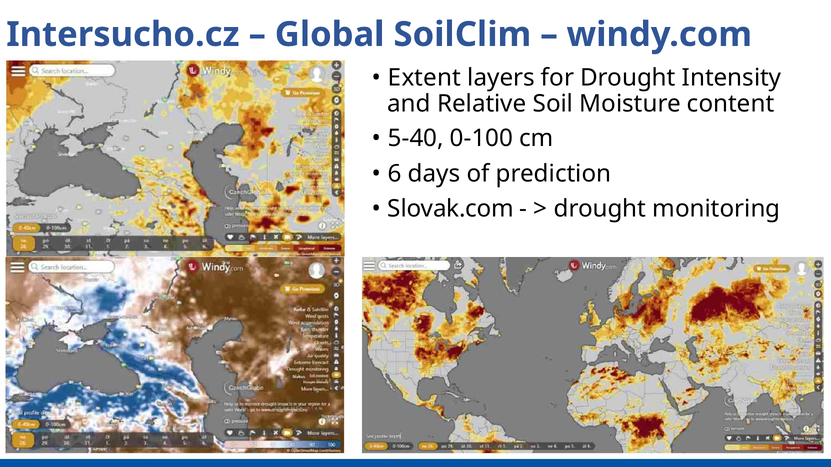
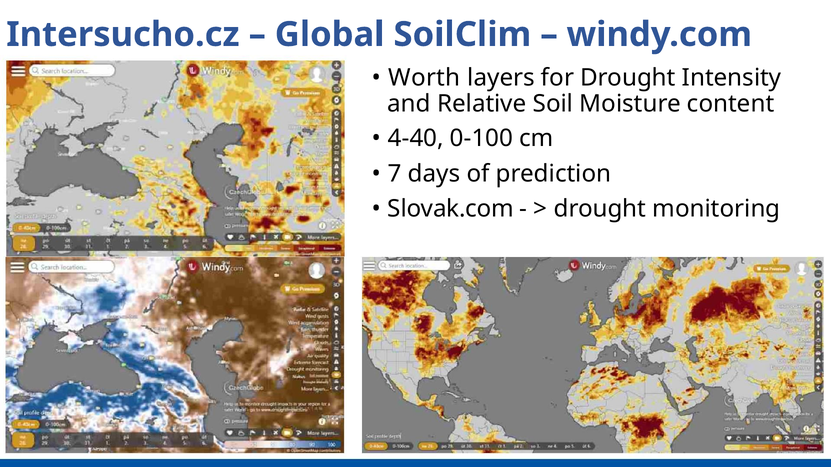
Extent: Extent -> Worth (424, 78)
5-40: 5-40 -> 4-40 (416, 139)
6: 6 -> 7 (395, 174)
